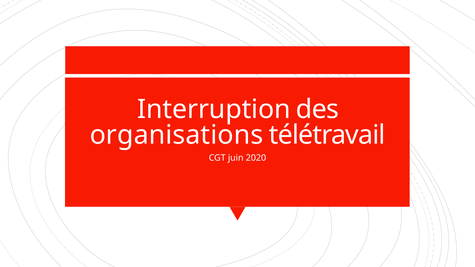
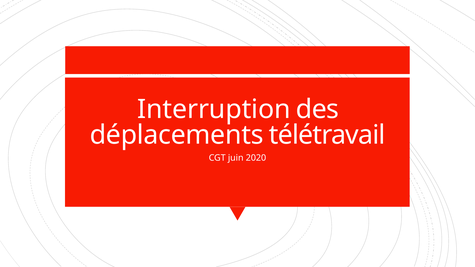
organisations: organisations -> déplacements (177, 135)
